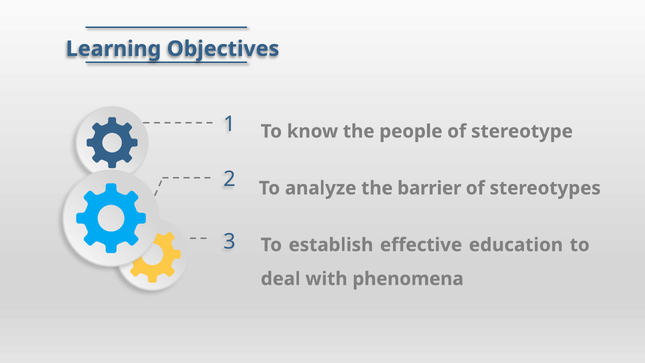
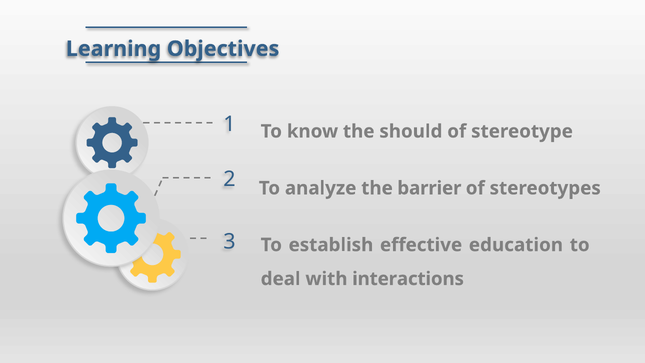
people: people -> should (411, 131)
phenomena: phenomena -> interactions (408, 279)
